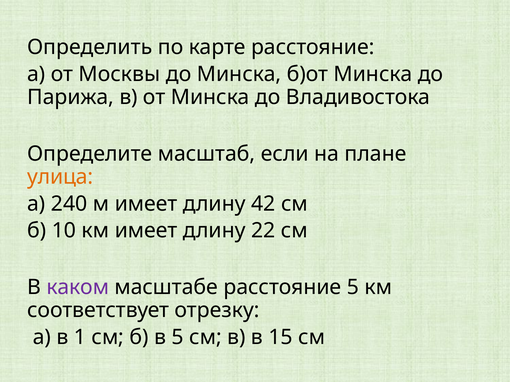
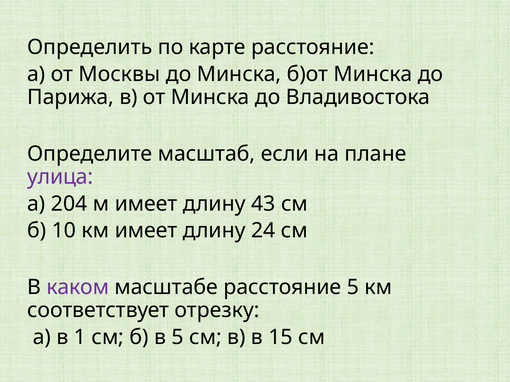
улица colour: orange -> purple (60, 177)
240: 240 -> 204 (69, 204)
42: 42 -> 43 (263, 204)
22: 22 -> 24 (263, 231)
